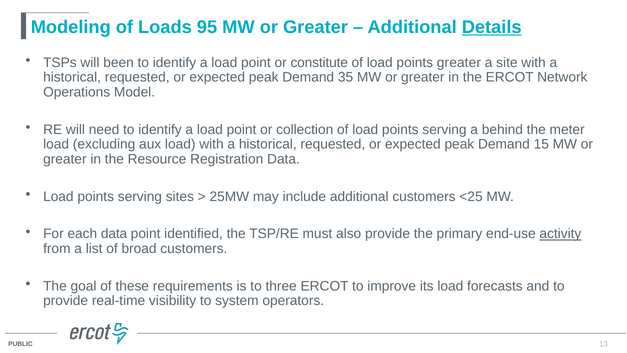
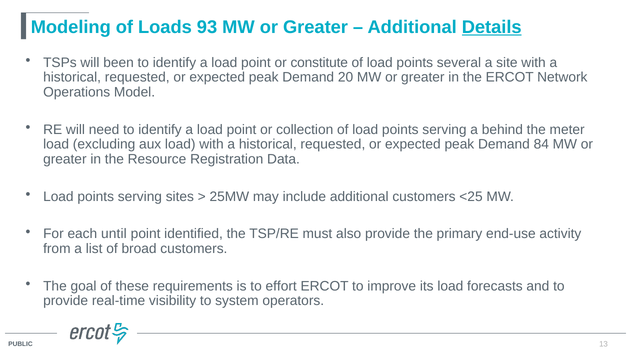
95: 95 -> 93 (207, 27)
points greater: greater -> several (459, 62)
35: 35 -> 20 (346, 77)
15: 15 -> 84 (541, 144)
each data: data -> until (114, 234)
activity underline: present -> none (560, 234)
three: three -> effort (281, 286)
